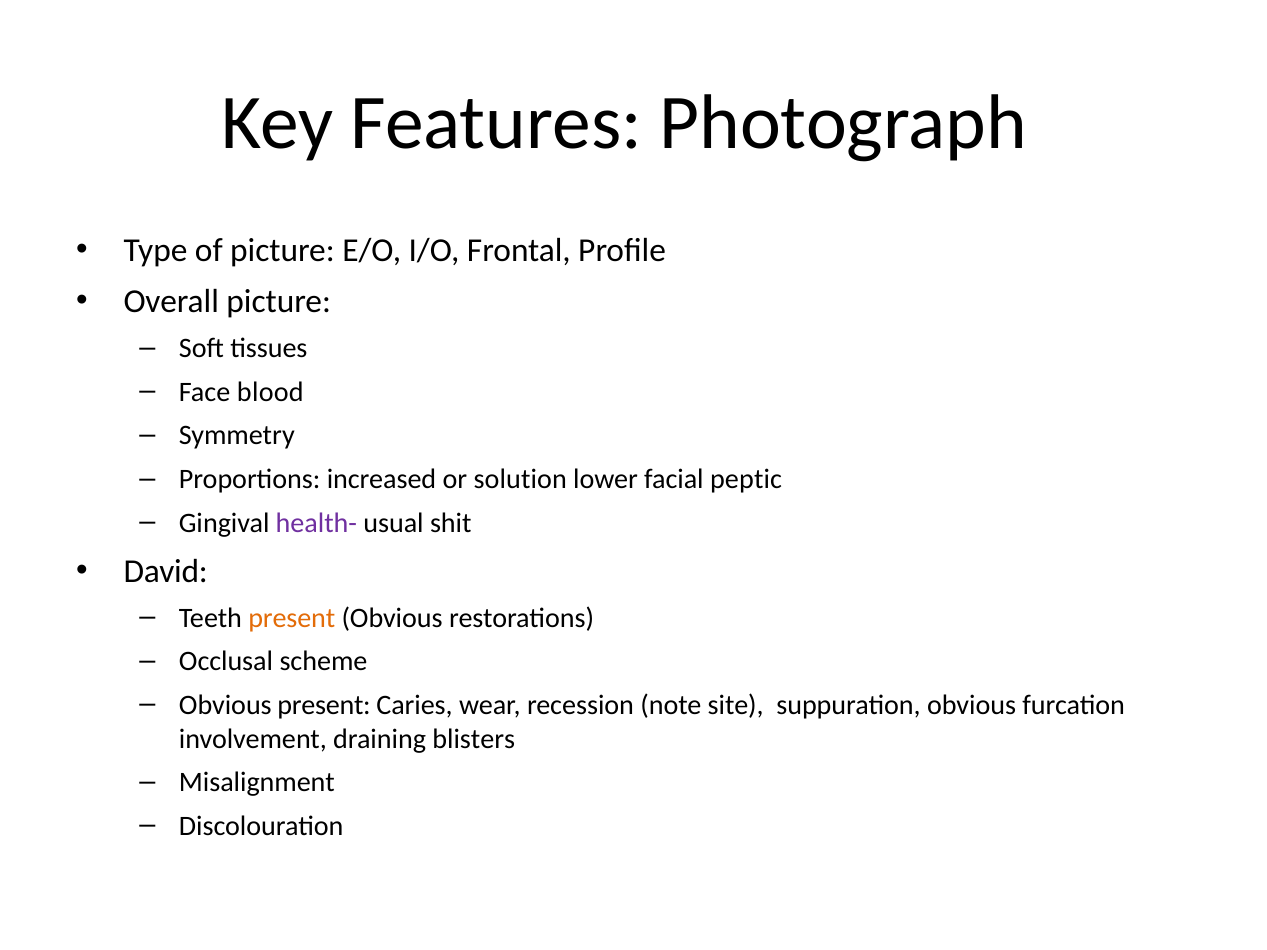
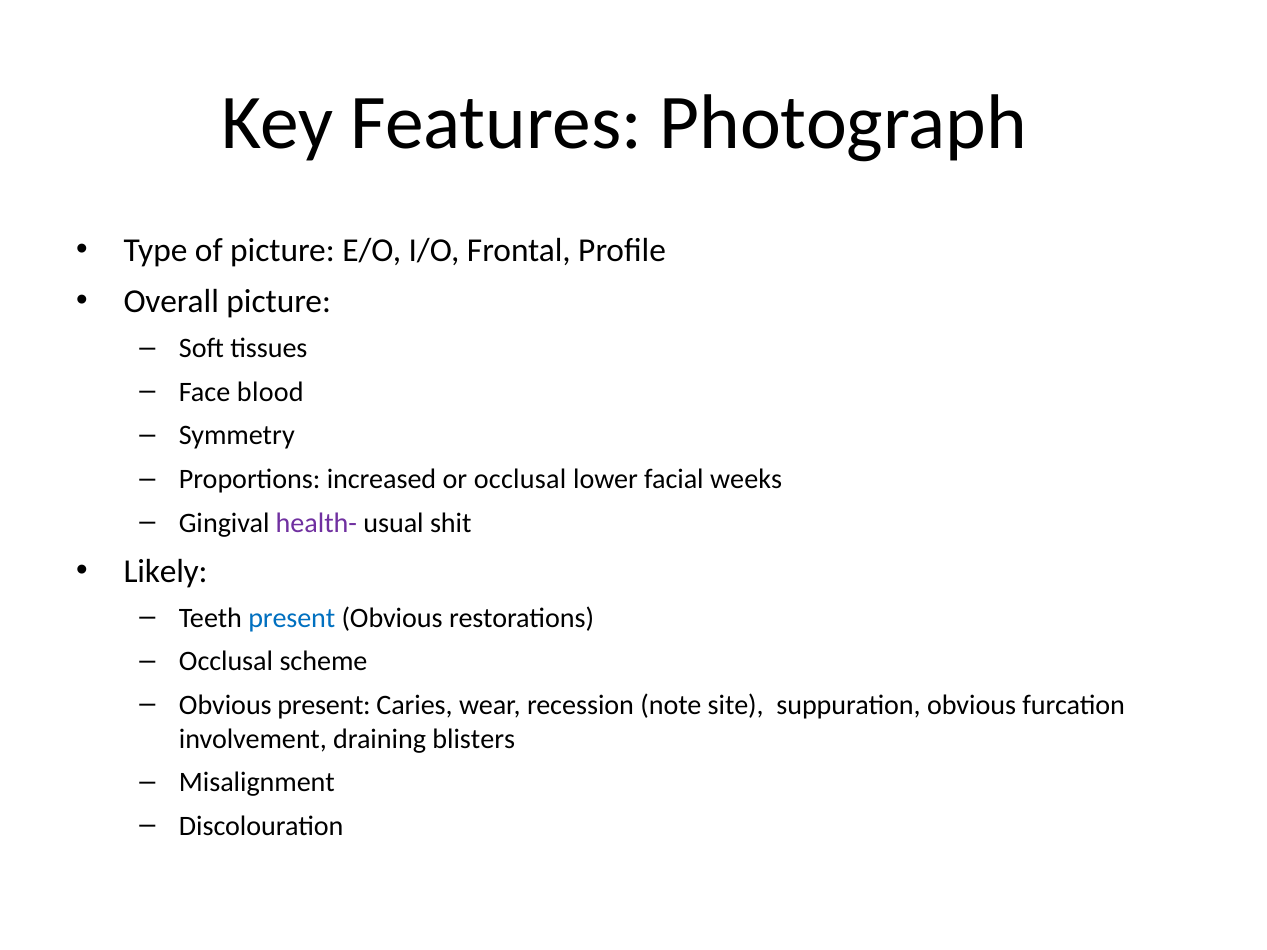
or solution: solution -> occlusal (520, 479)
peptic: peptic -> weeks (746, 479)
David: David -> Likely (166, 571)
present colour: orange -> blue (292, 618)
